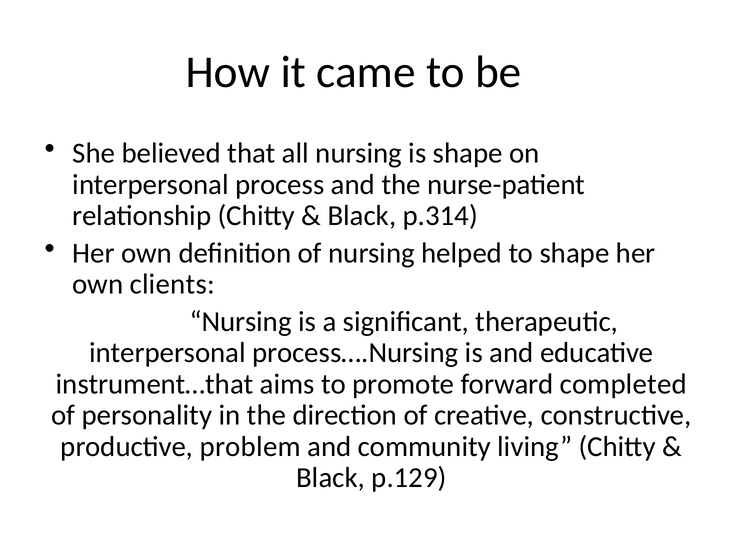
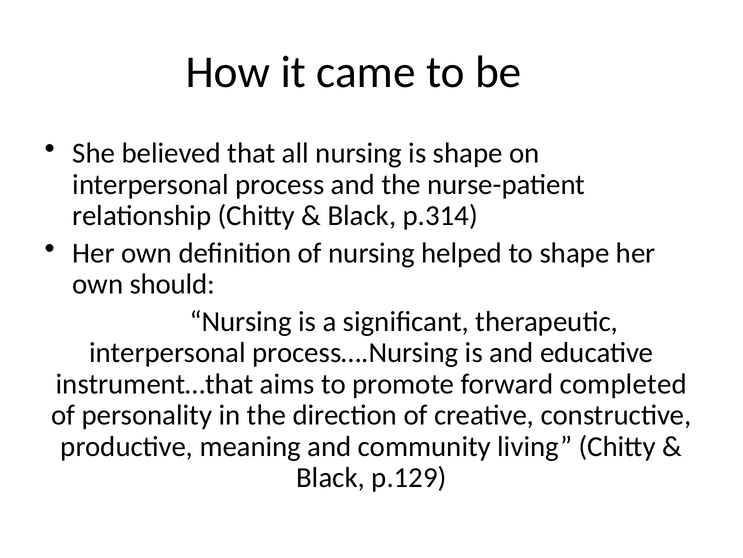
clients: clients -> should (172, 284)
problem: problem -> meaning (250, 446)
